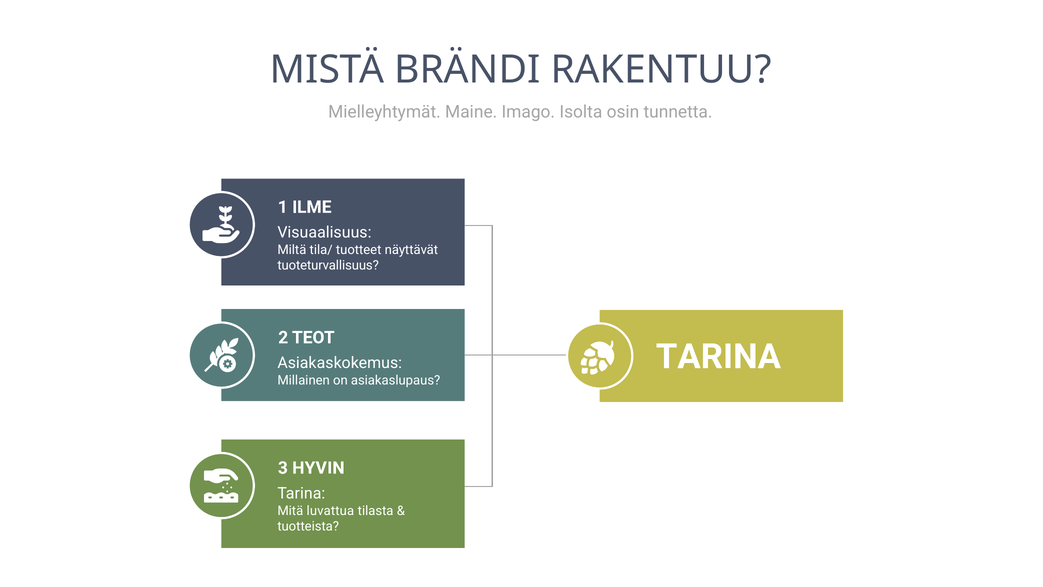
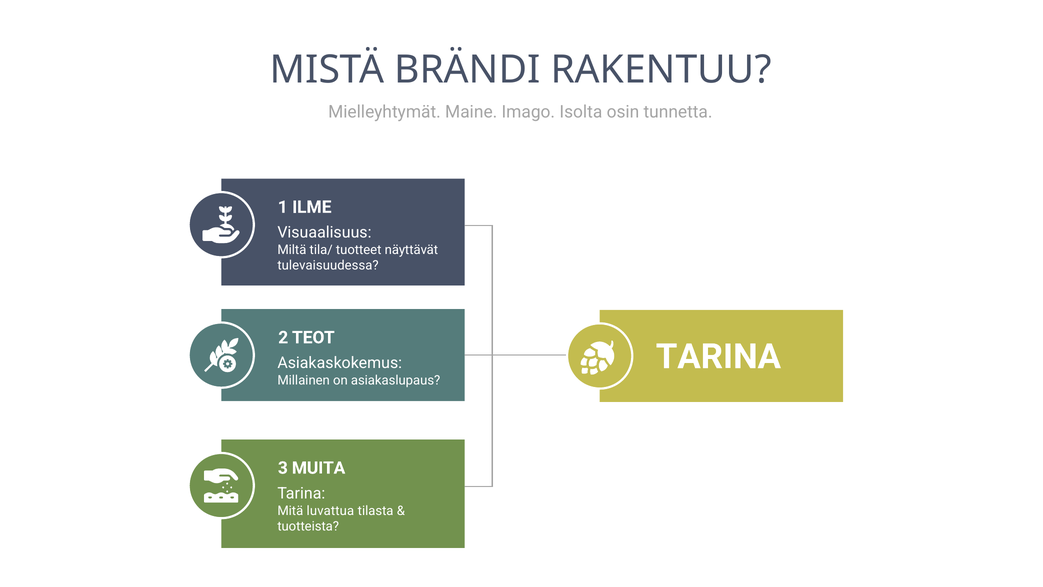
tuoteturvallisuus: tuoteturvallisuus -> tulevaisuudessa (328, 265)
HYVIN: HYVIN -> MUITA (319, 468)
